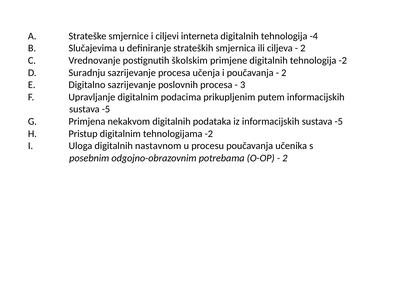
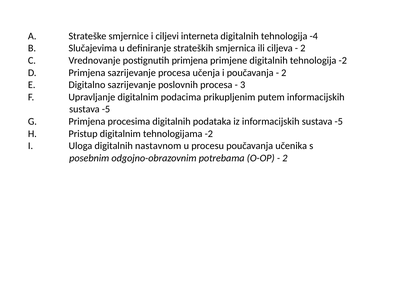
postignutih školskim: školskim -> primjena (190, 60)
D Suradnju: Suradnju -> Primjena (87, 73)
nekakvom: nekakvom -> procesima (129, 121)
